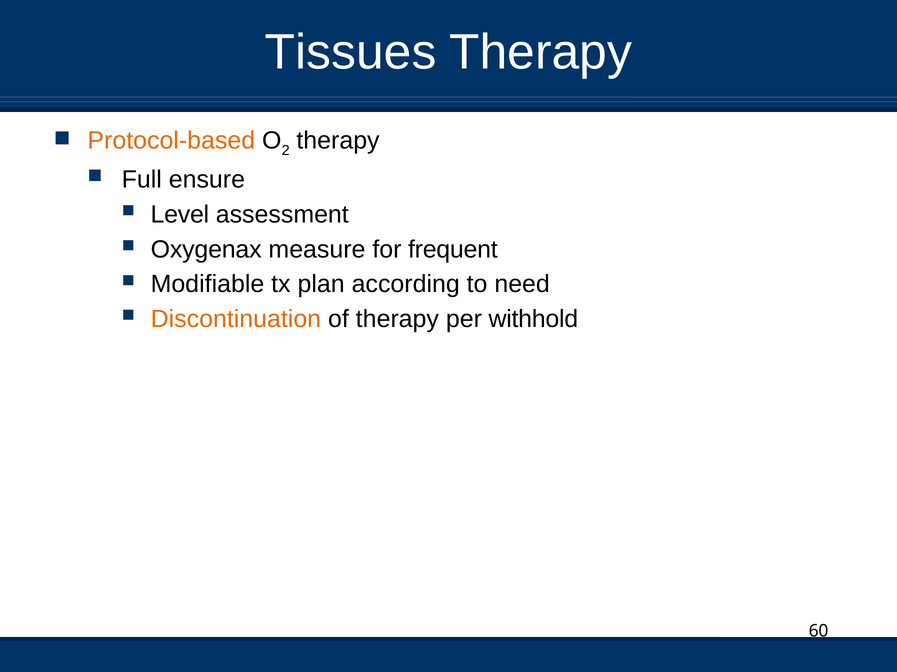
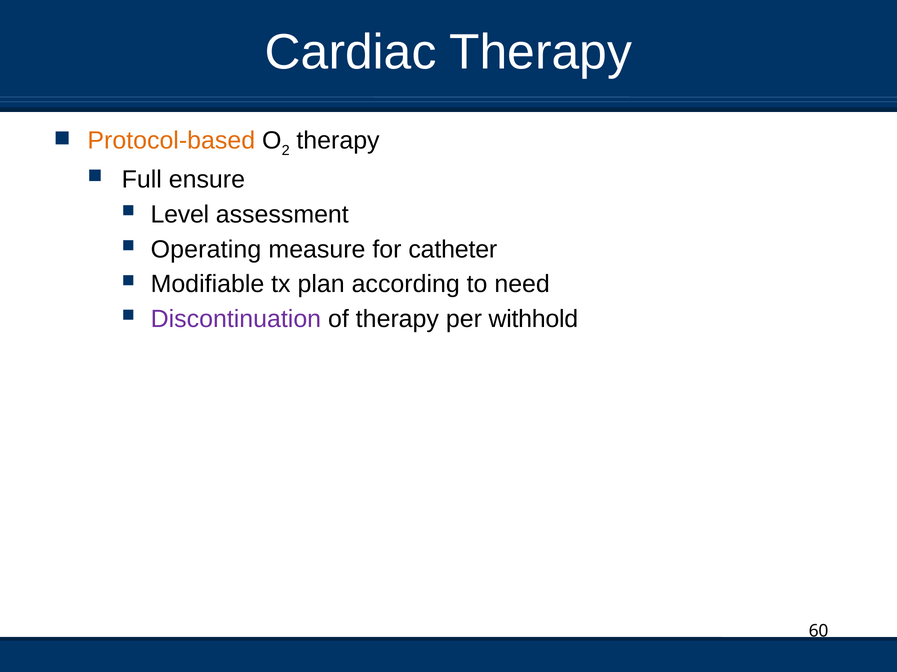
Tissues: Tissues -> Cardiac (351, 52)
Oxygenax: Oxygenax -> Operating (206, 250)
frequent: frequent -> catheter (453, 250)
Discontinuation colour: orange -> purple (236, 319)
